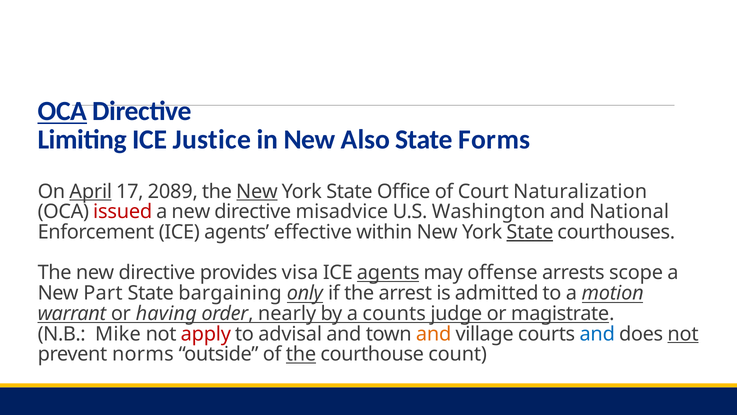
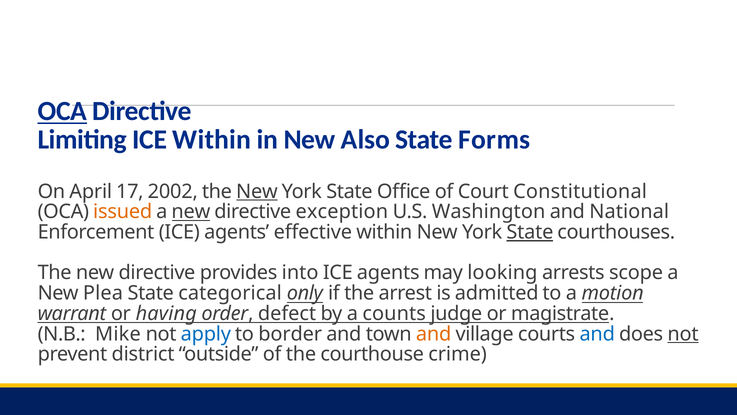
ICE Justice: Justice -> Within (212, 139)
April underline: present -> none (91, 191)
2089: 2089 -> 2002 (173, 191)
Naturalization: Naturalization -> Constitutional (580, 191)
issued colour: red -> orange (123, 212)
new underline: none -> present (191, 212)
misadvice: misadvice -> exception (342, 212)
visa: visa -> into (300, 273)
agents underline: present -> none (388, 273)
offense: offense -> looking (502, 273)
Part: Part -> Plea (103, 293)
bargaining: bargaining -> categorical (230, 293)
nearly: nearly -> defect (287, 313)
apply colour: red -> blue (206, 334)
advisal: advisal -> border (290, 334)
norms: norms -> district (143, 354)
the underline: present -> none (301, 354)
count: count -> crime (458, 354)
